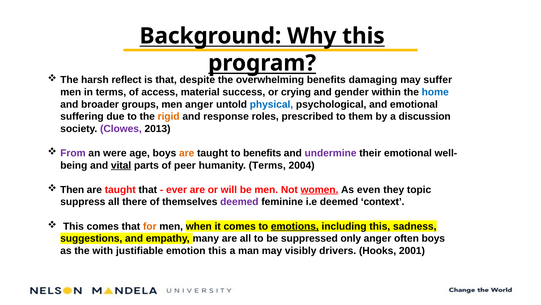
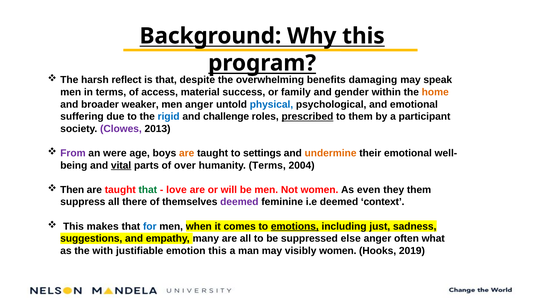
suffer: suffer -> speak (438, 80)
crying: crying -> family (296, 92)
home colour: blue -> orange (435, 92)
groups: groups -> weaker (140, 104)
rigid colour: orange -> blue (169, 116)
response: response -> challenge (226, 116)
prescribed underline: none -> present (307, 116)
discussion: discussion -> participant (425, 116)
to benefits: benefits -> settings (262, 153)
undermine colour: purple -> orange (331, 153)
peer: peer -> over (185, 165)
that colour: black -> green (148, 189)
ever: ever -> love (176, 189)
women underline: present -> none (319, 189)
they topic: topic -> them (419, 189)
This comes: comes -> makes (103, 226)
for colour: orange -> blue (150, 226)
including this: this -> just (380, 226)
only: only -> else (351, 238)
often boys: boys -> what (433, 238)
visibly drivers: drivers -> women (338, 250)
2001: 2001 -> 2019 (412, 250)
